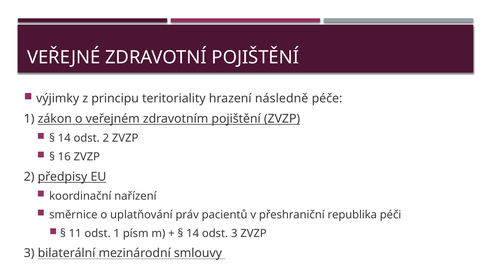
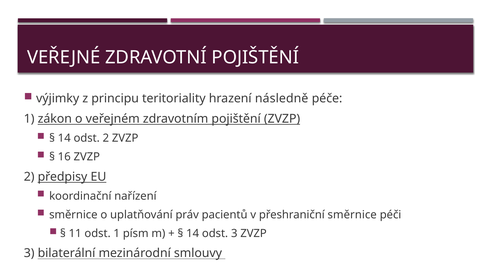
přeshraniční republika: republika -> směrnice (352, 215)
